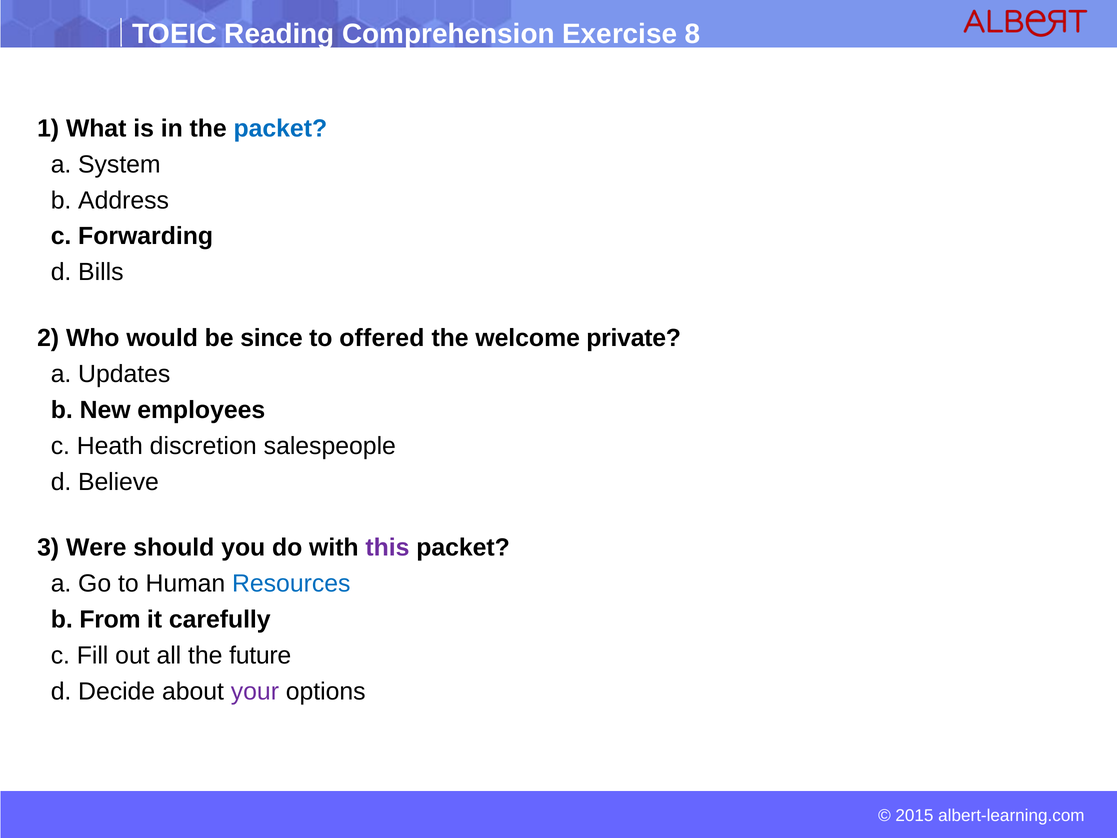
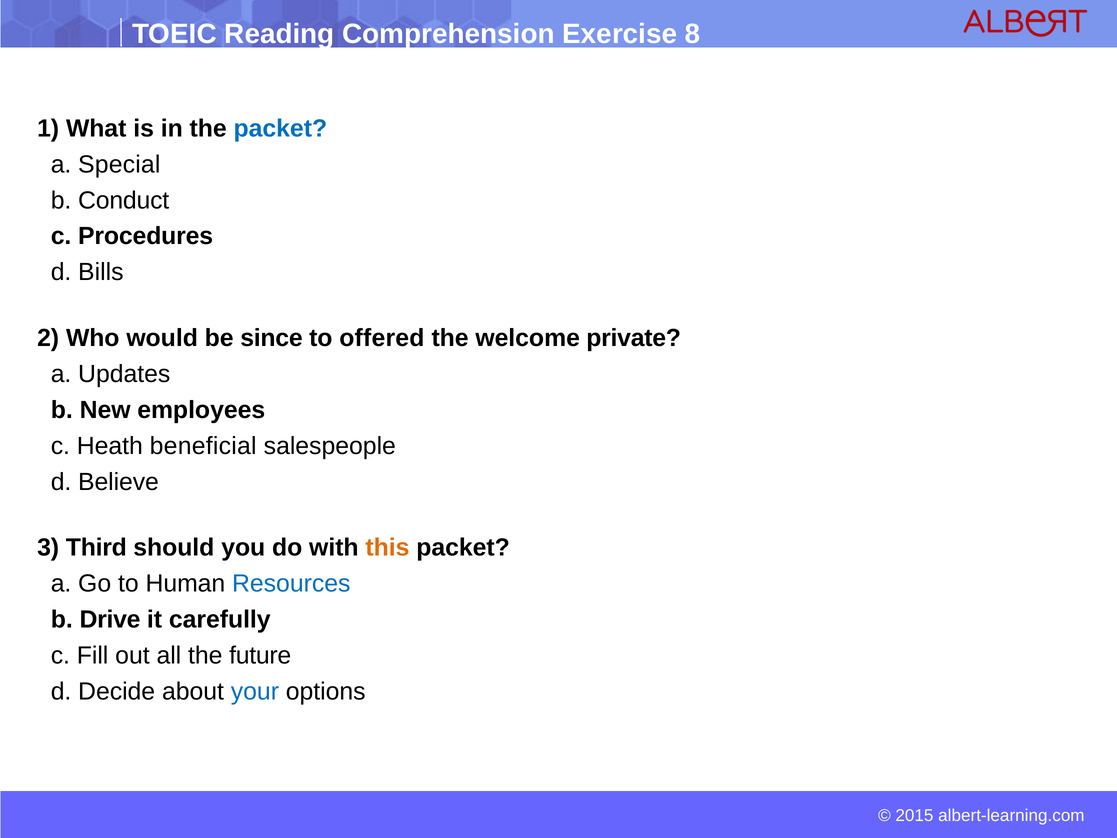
System: System -> Special (119, 164)
Address: Address -> Conduct (124, 200)
Forwarding: Forwarding -> Procedures (146, 236)
discretion: discretion -> beneficial (203, 446)
Were: Were -> Third (96, 548)
this colour: purple -> orange (387, 548)
From: From -> Drive (110, 620)
your colour: purple -> blue (255, 691)
